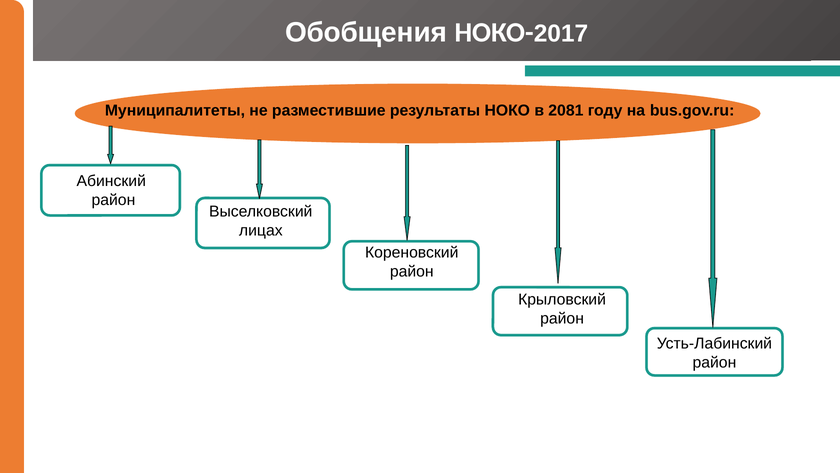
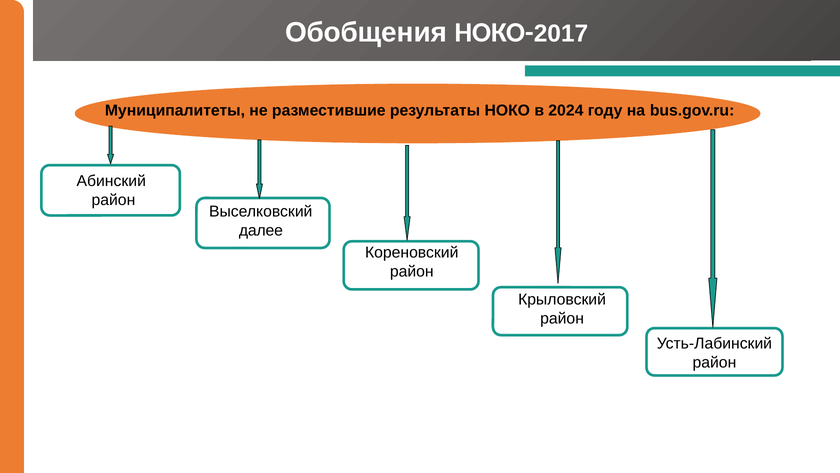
2081: 2081 -> 2024 (566, 110)
лицах: лицах -> далее (261, 230)
